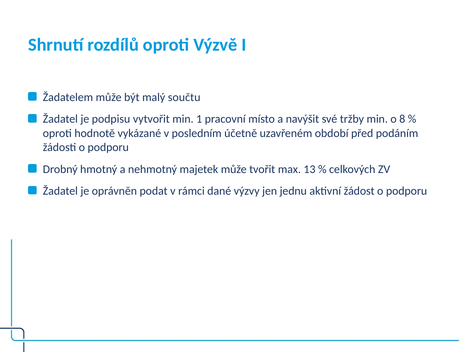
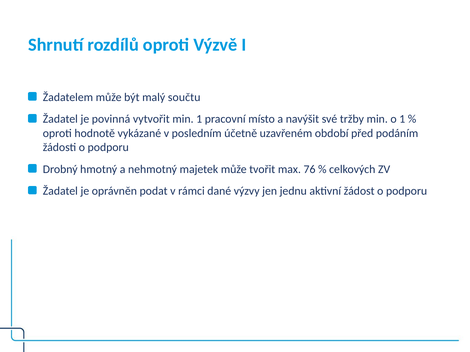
podpisu: podpisu -> povinná (111, 119)
o 8: 8 -> 1 (402, 119)
13: 13 -> 76 (310, 169)
